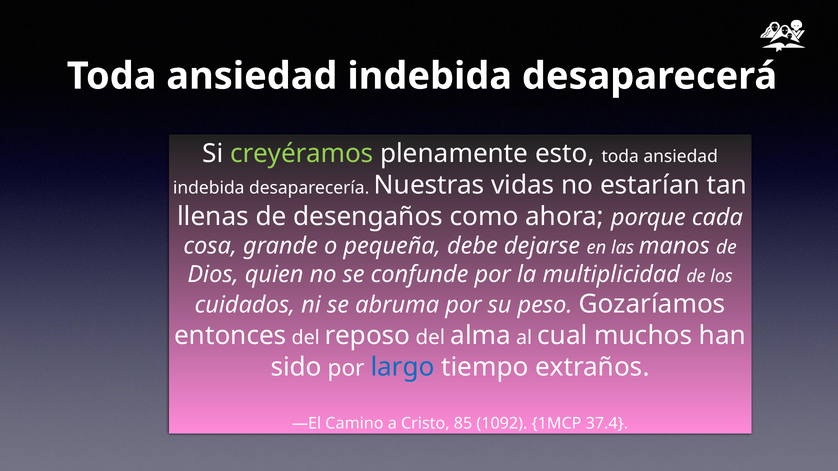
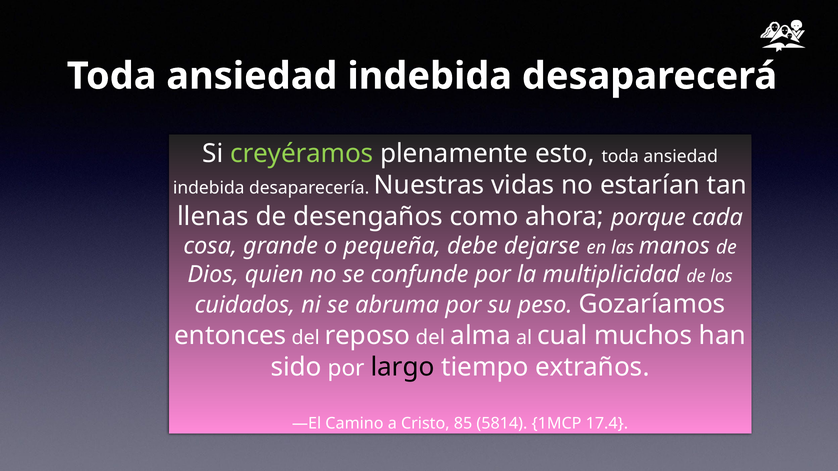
largo colour: blue -> black (403, 367)
1092: 1092 -> 5814 (502, 424)
37.4: 37.4 -> 17.4 (607, 424)
